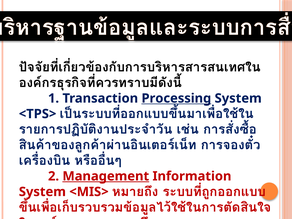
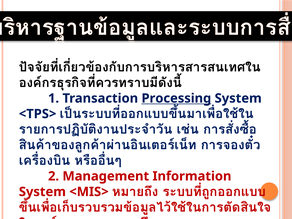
Management underline: present -> none (106, 176)
